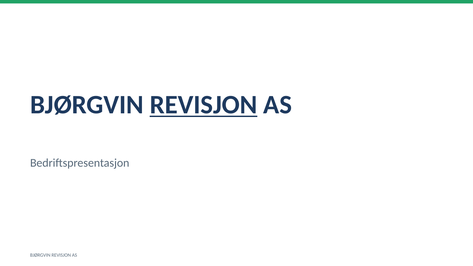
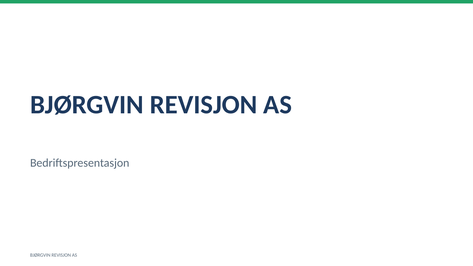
REVISJON underline: present -> none (204, 105)
